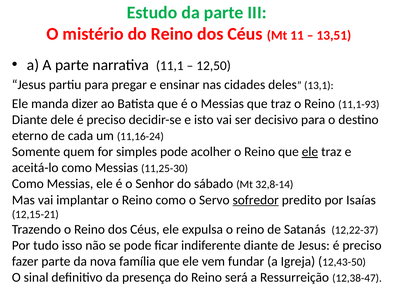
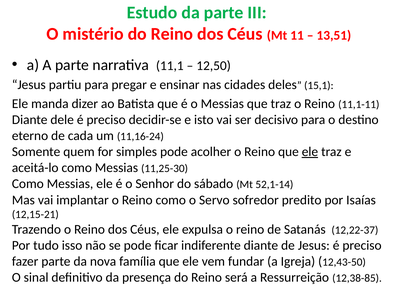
13,1: 13,1 -> 15,1 (319, 86)
11,1-93: 11,1-93 -> 11,1-11 (359, 104)
32,8-14: 32,8-14 -> 52,1-14 (274, 184)
sofredor underline: present -> none (256, 200)
12,38-47: 12,38-47 -> 12,38-85 (357, 278)
